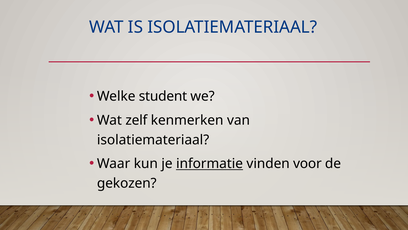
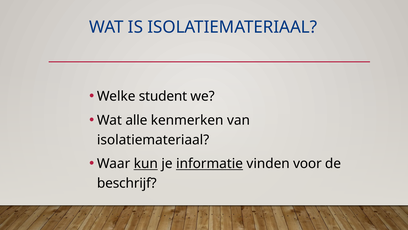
zelf: zelf -> alle (136, 120)
kun underline: none -> present (146, 163)
gekozen: gekozen -> beschrijf (127, 183)
